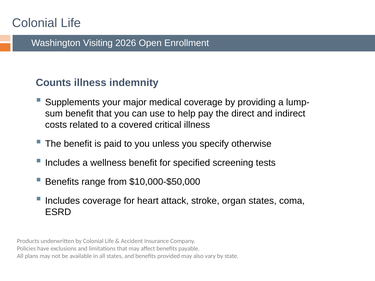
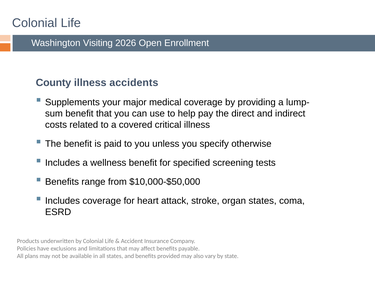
Counts: Counts -> County (53, 83)
indemnity: indemnity -> accidents (134, 83)
